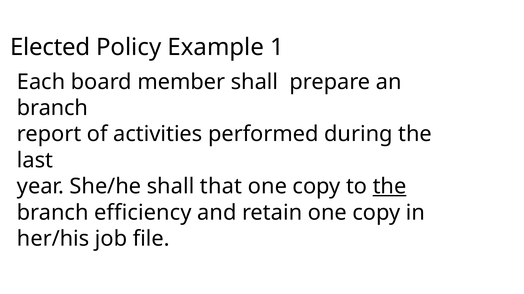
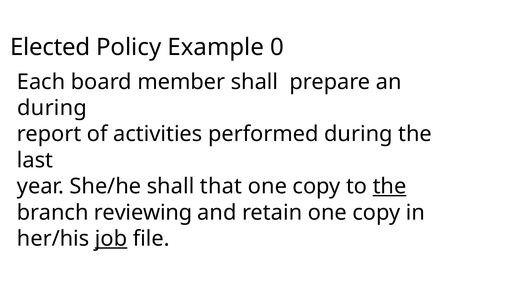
1: 1 -> 0 (277, 47)
branch: branch -> during (52, 108)
efficiency: efficiency -> reviewing (143, 213)
job underline: none -> present (111, 239)
